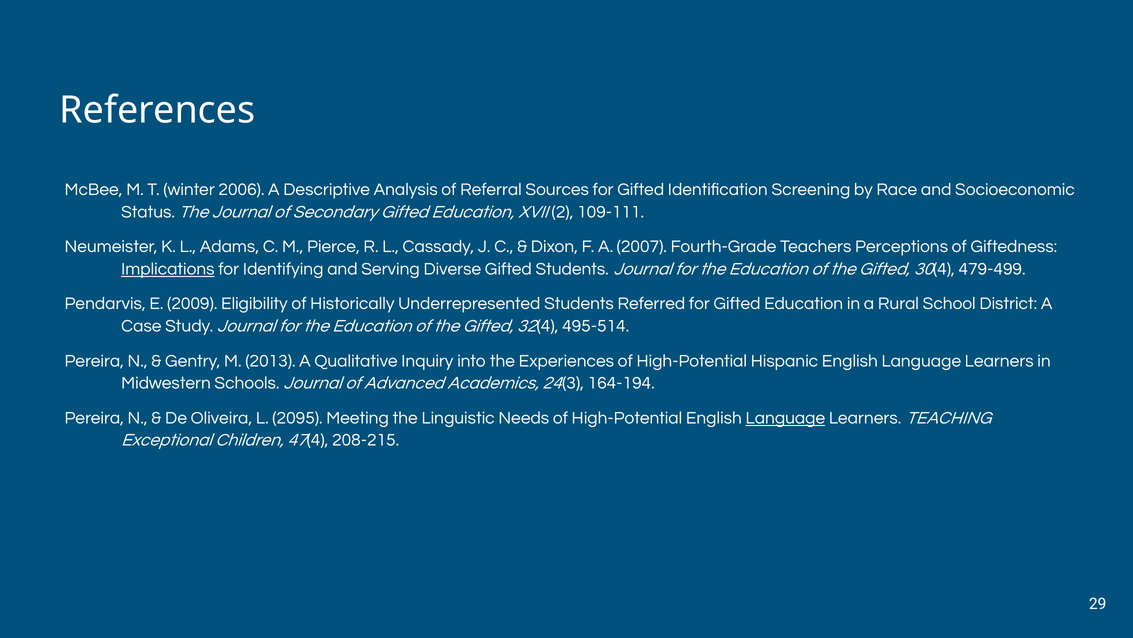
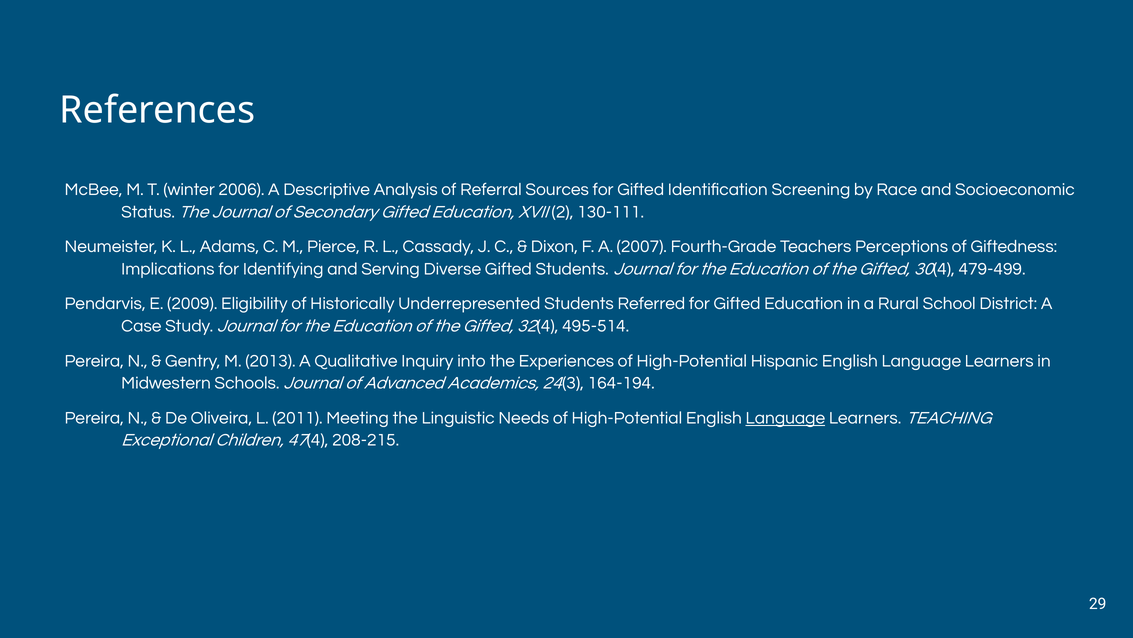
109-111: 109-111 -> 130-111 (611, 212)
Implications underline: present -> none (168, 269)
2095: 2095 -> 2011 (297, 417)
